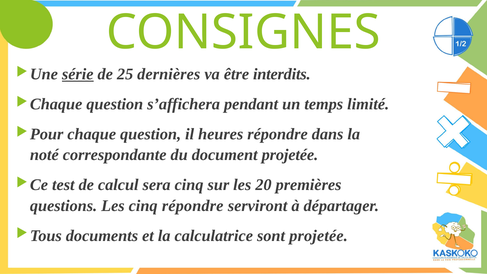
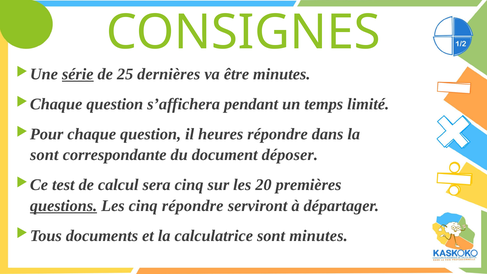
être interdits: interdits -> minutes (282, 74)
noté: noté -> sont (44, 155)
document projetée: projetée -> déposer (290, 155)
questions underline: none -> present (64, 206)
sont projetée: projetée -> minutes (319, 236)
